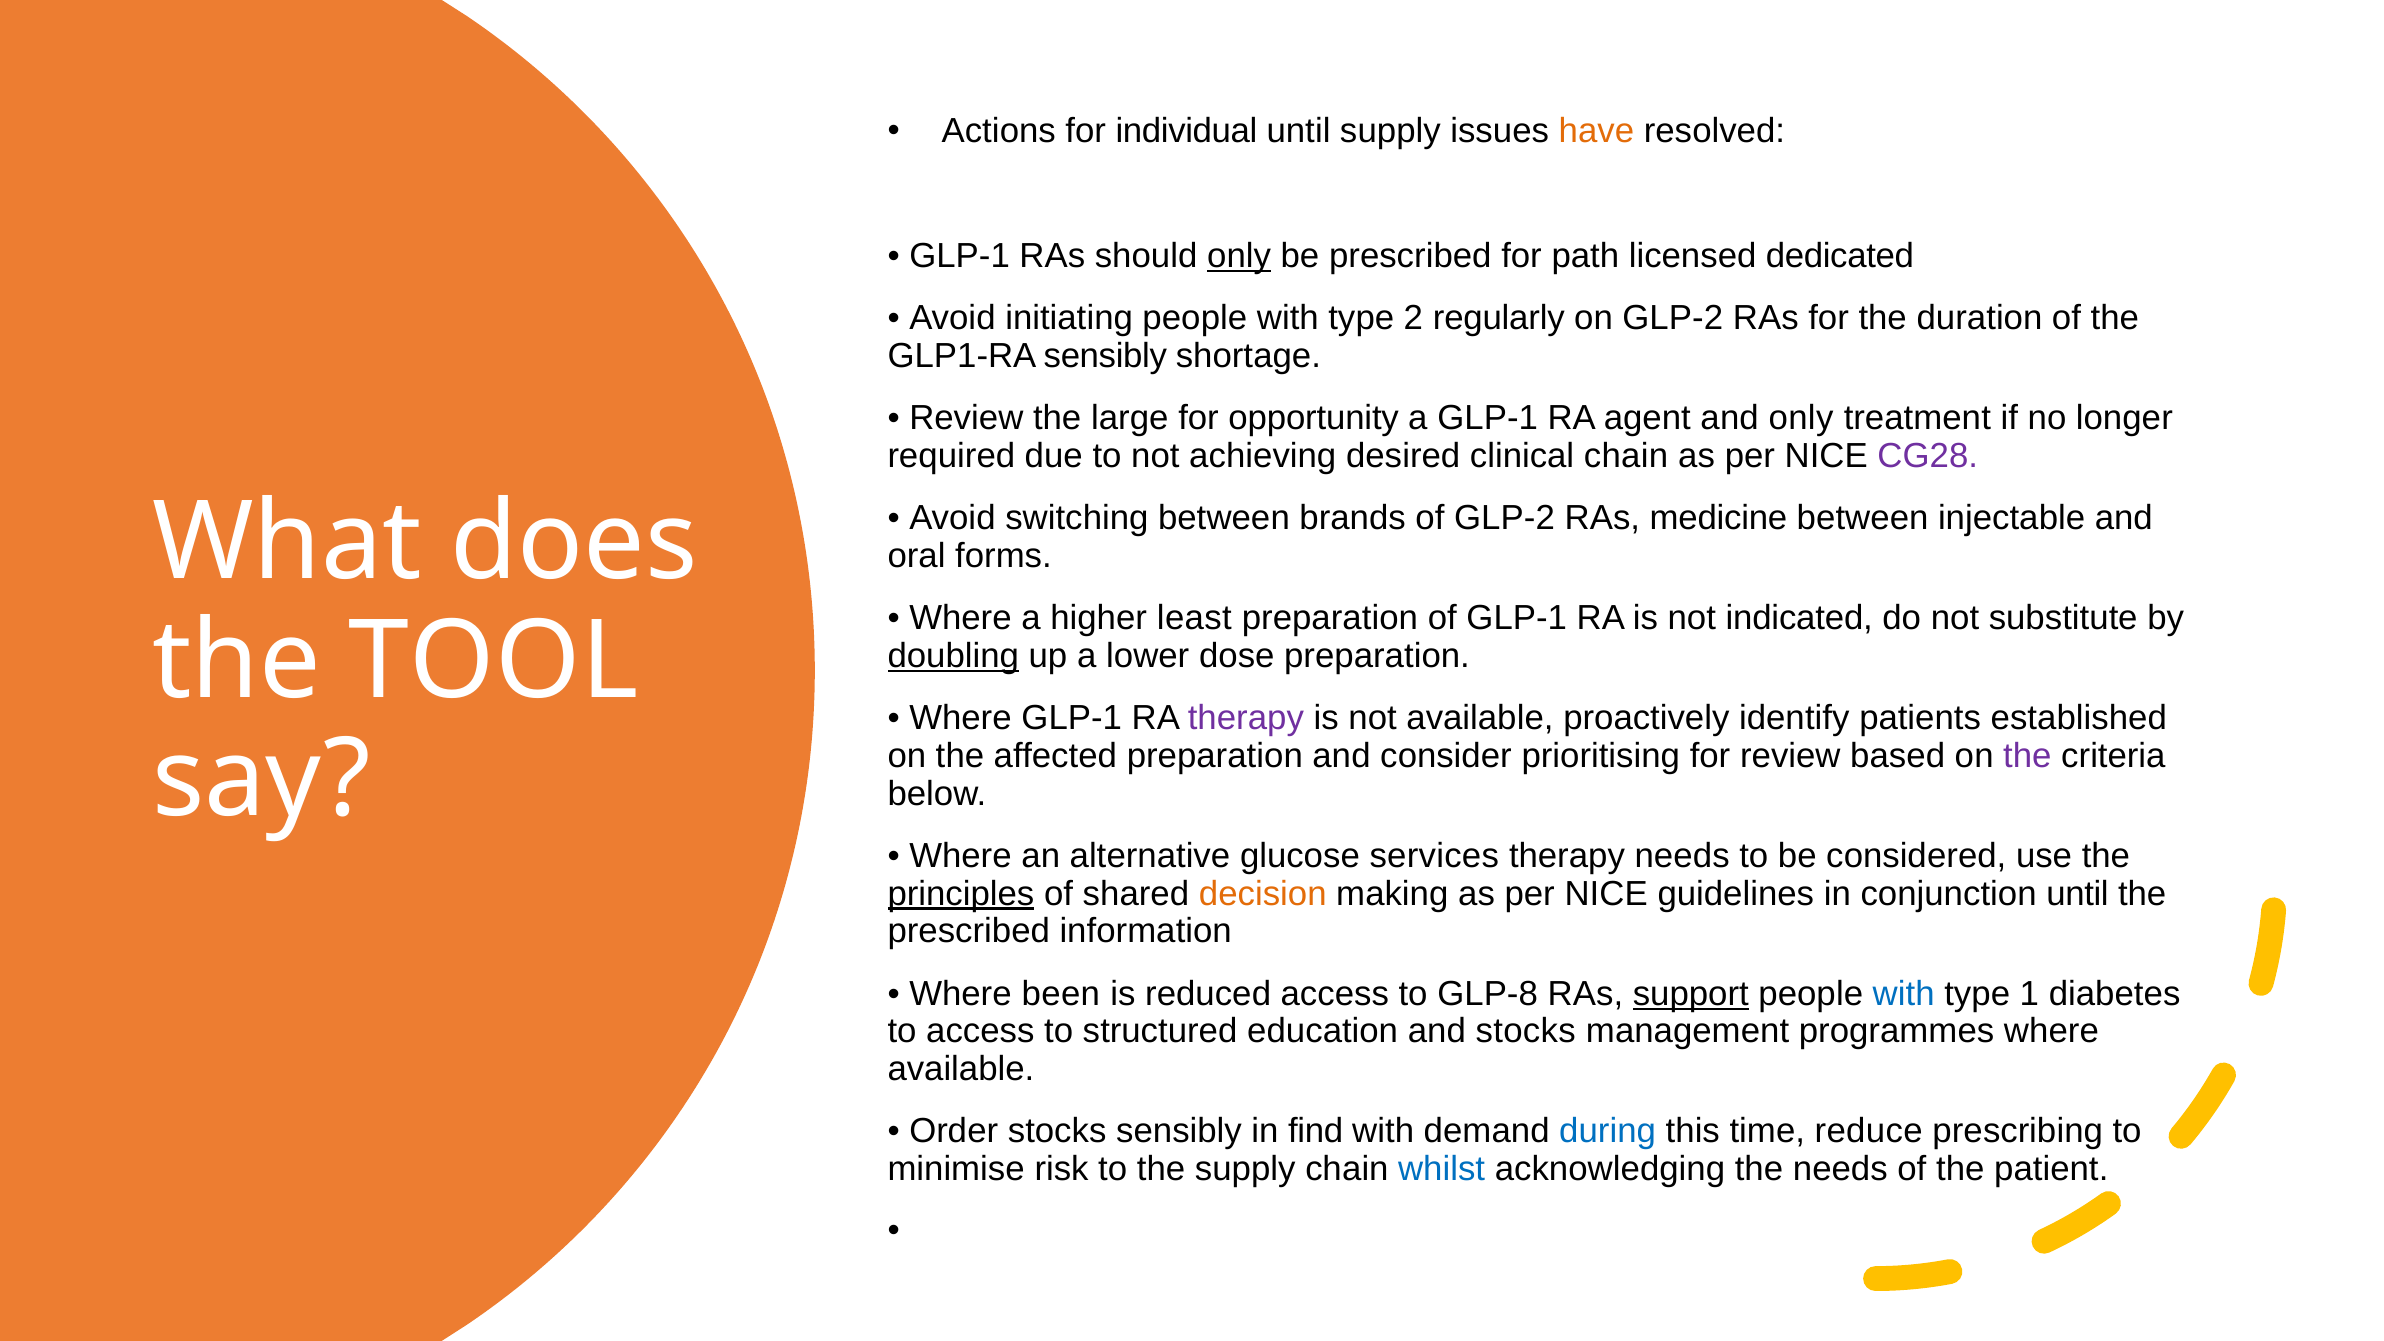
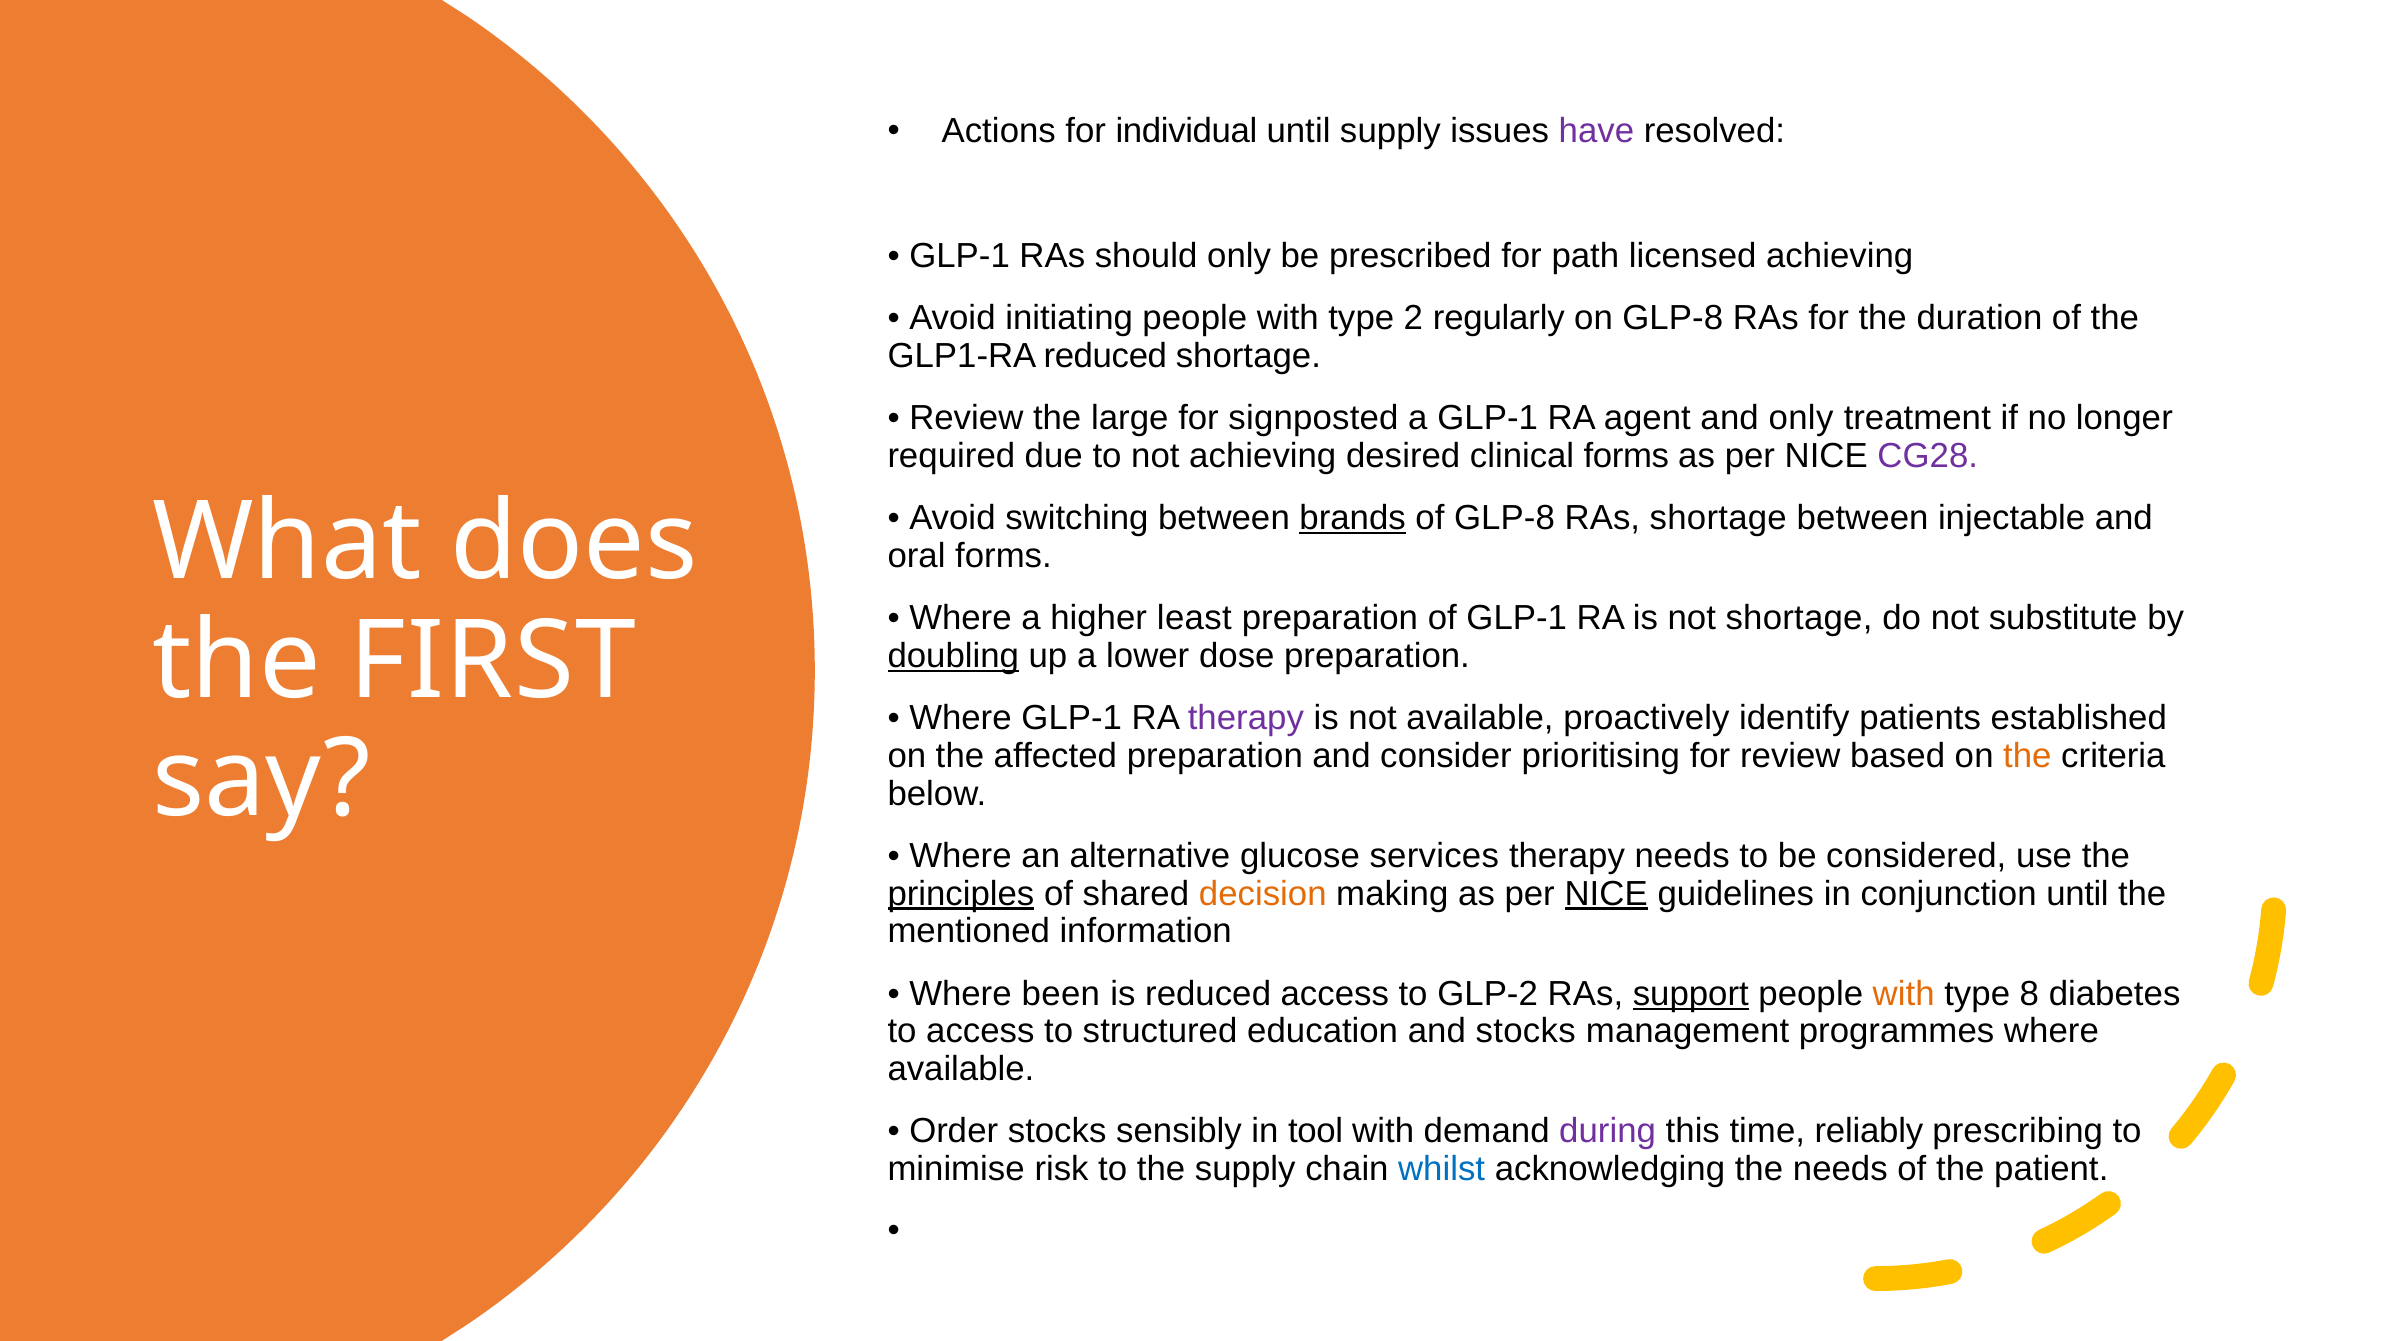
have colour: orange -> purple (1596, 131)
only underline: present -> none (1239, 256)
licensed dedicated: dedicated -> achieving (1840, 256)
on GLP-2: GLP-2 -> GLP-8 (1673, 318)
GLP1-RA sensibly: sensibly -> reduced (1105, 356)
opportunity: opportunity -> signposted (1313, 418)
clinical chain: chain -> forms (1626, 456)
brands underline: none -> present (1353, 518)
of GLP-2: GLP-2 -> GLP-8 (1504, 518)
RAs medicine: medicine -> shortage (1718, 518)
not indicated: indicated -> shortage (1799, 618)
TOOL: TOOL -> FIRST (493, 661)
the colour: purple -> orange (2027, 756)
NICE underline: none -> present (1606, 894)
prescribed: prescribed -> mentioned (969, 931)
GLP-8: GLP-8 -> GLP-2 (1488, 994)
with colour: blue -> orange (1904, 994)
1: 1 -> 8 (2029, 994)
find: find -> tool (1316, 1131)
during colour: blue -> purple (1608, 1131)
reduce: reduce -> reliably (1869, 1131)
